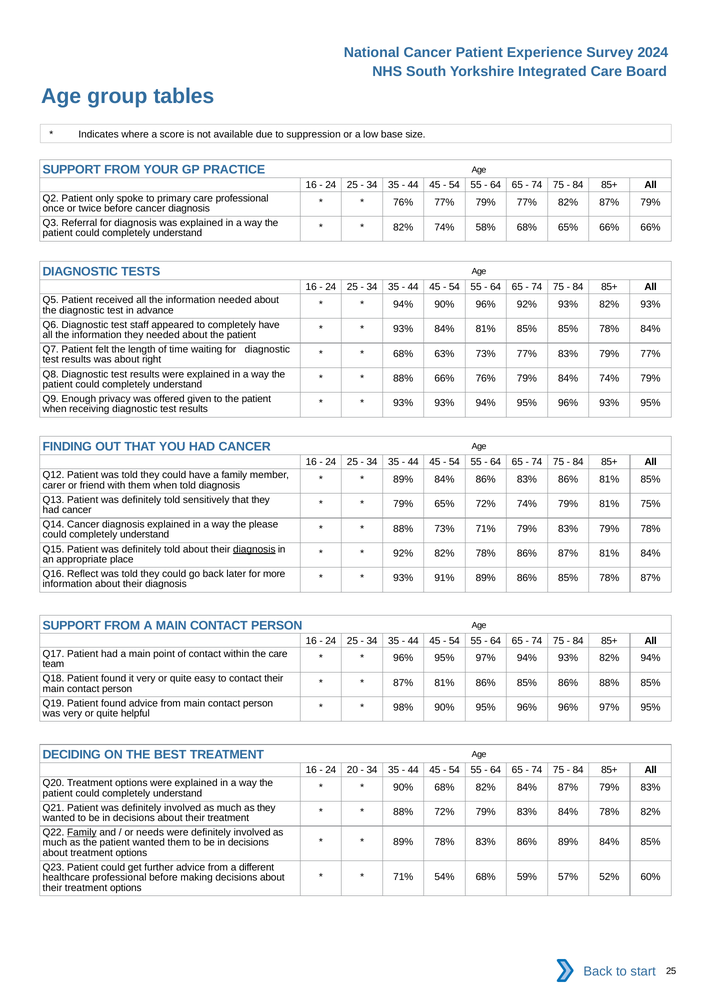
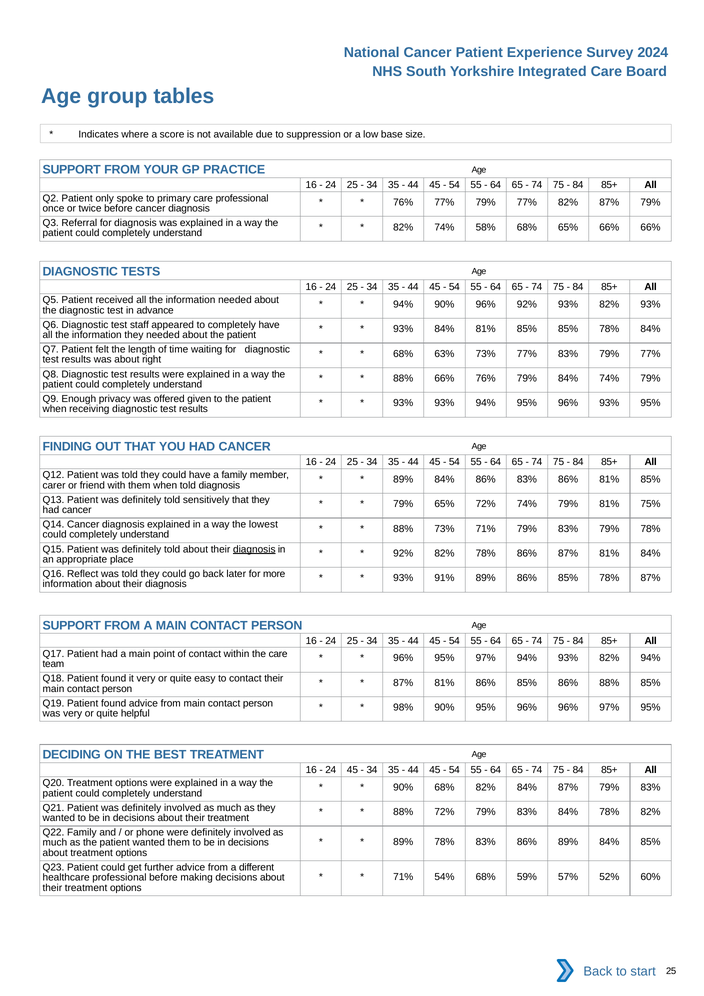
please: please -> lowest (263, 525)
24 20: 20 -> 45 (352, 770)
Family underline: present -> none (82, 833)
needs: needs -> phone (150, 833)
